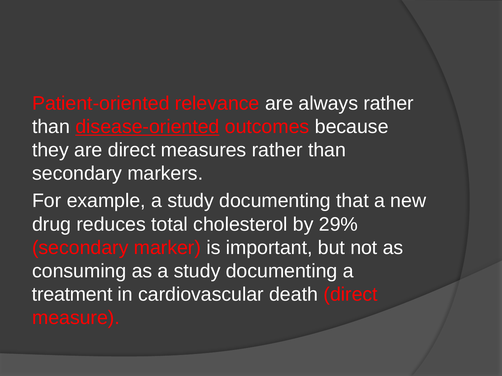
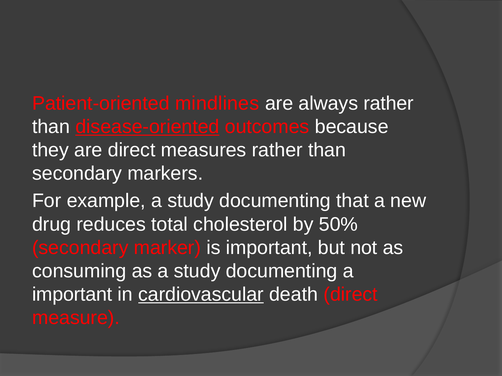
relevance: relevance -> mindlines (217, 103)
29%: 29% -> 50% (338, 225)
treatment: treatment -> important (72, 295)
cardiovascular underline: none -> present (201, 295)
